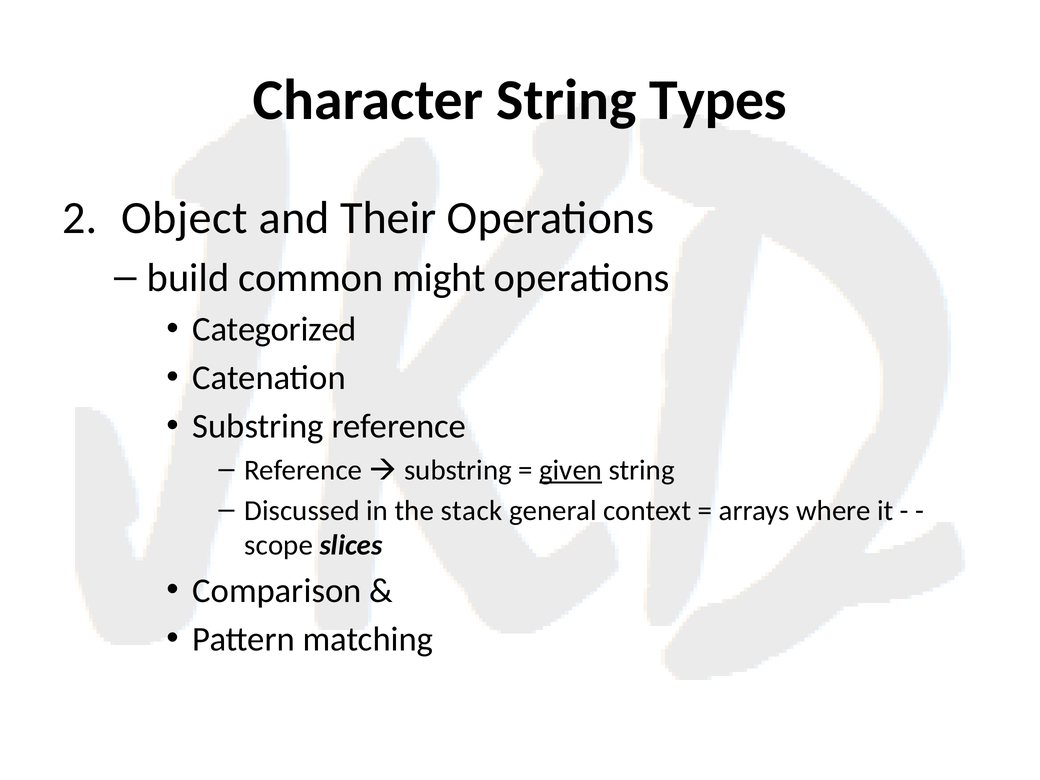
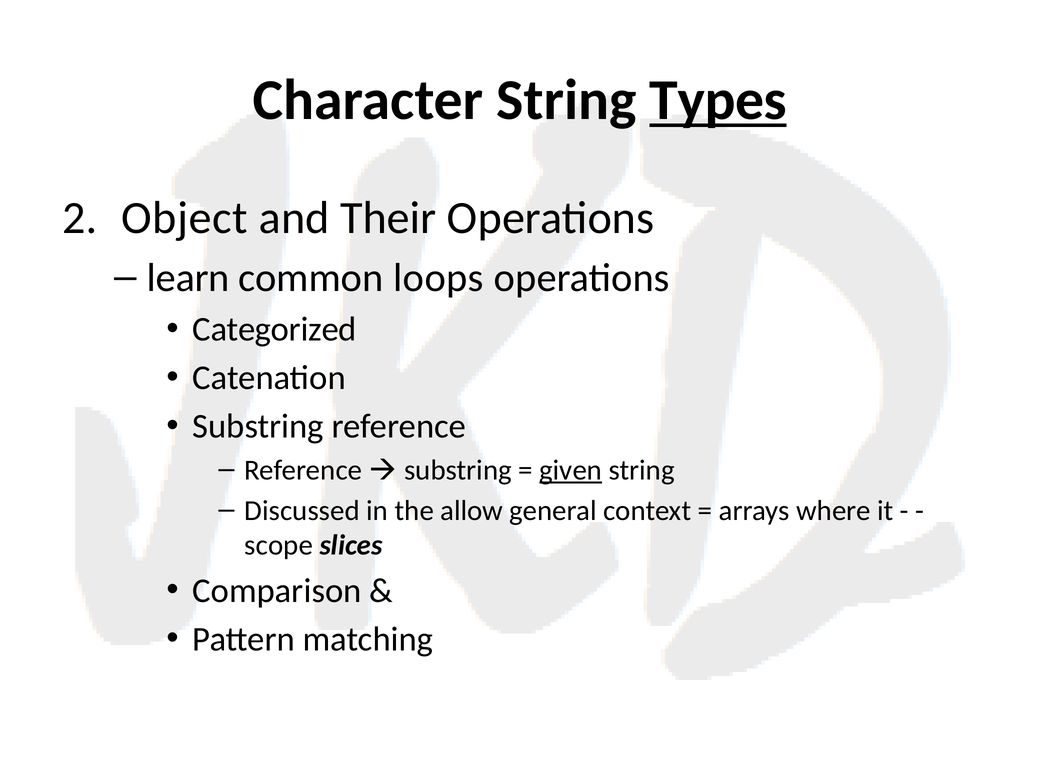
Types underline: none -> present (718, 100)
build: build -> learn (188, 278)
might: might -> loops (439, 278)
stack: stack -> allow (472, 511)
